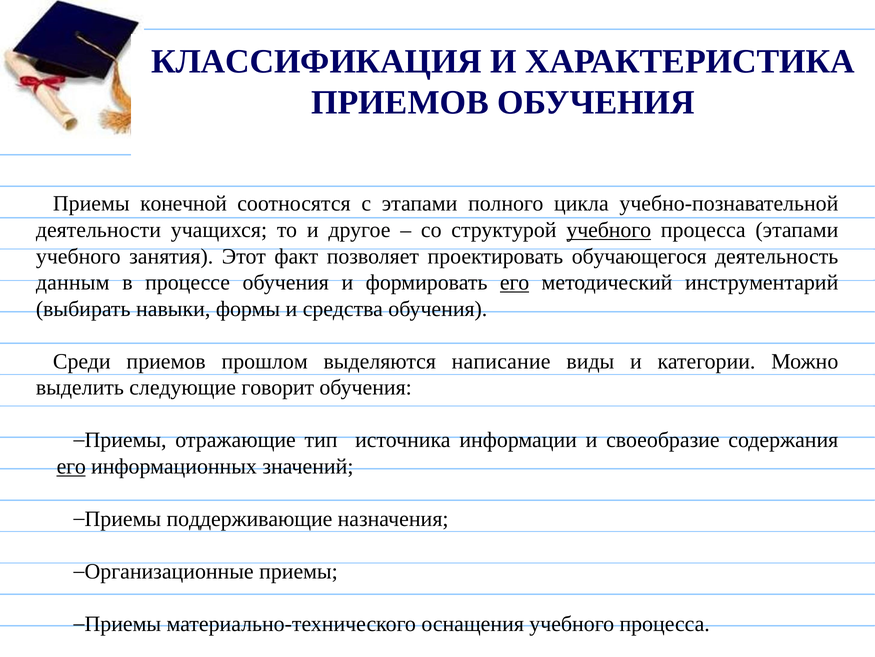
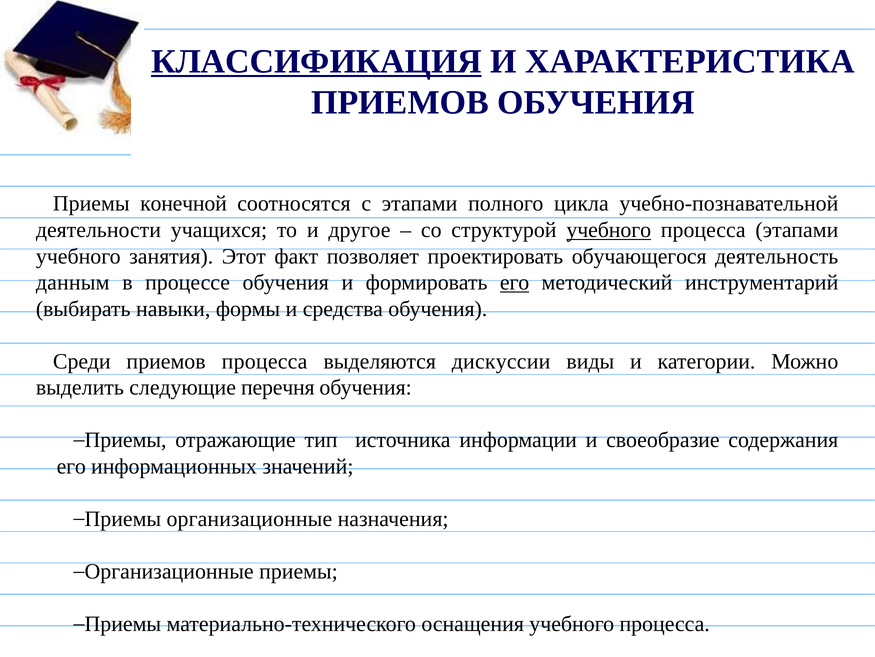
КЛАССИФИКАЦИЯ underline: none -> present (317, 61)
приемов прошлом: прошлом -> процесса (265, 361)
написание: написание -> дискуссии (501, 361)
говорит: говорит -> перечня (278, 387)
его underline: present -> none (71, 466)
Приемы поддерживающие: поддерживающие -> организационные (249, 519)
